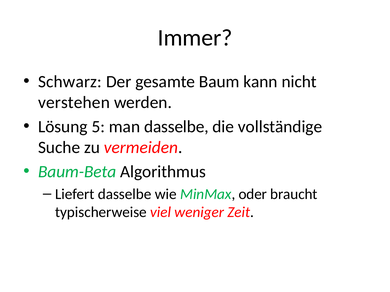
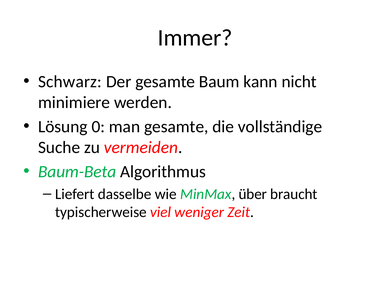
verstehen: verstehen -> minimiere (74, 103)
5: 5 -> 0 (98, 127)
man dasselbe: dasselbe -> gesamte (176, 127)
oder: oder -> über (253, 194)
